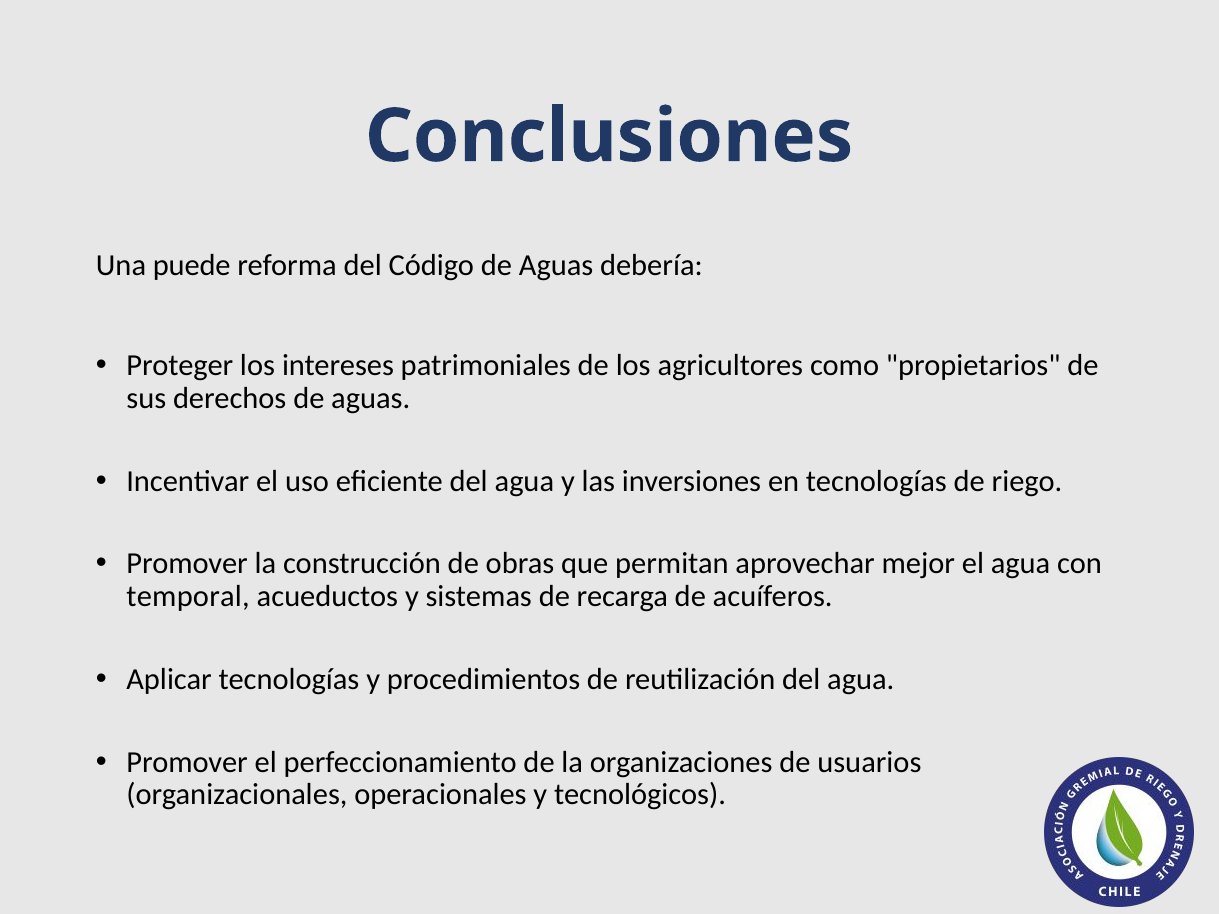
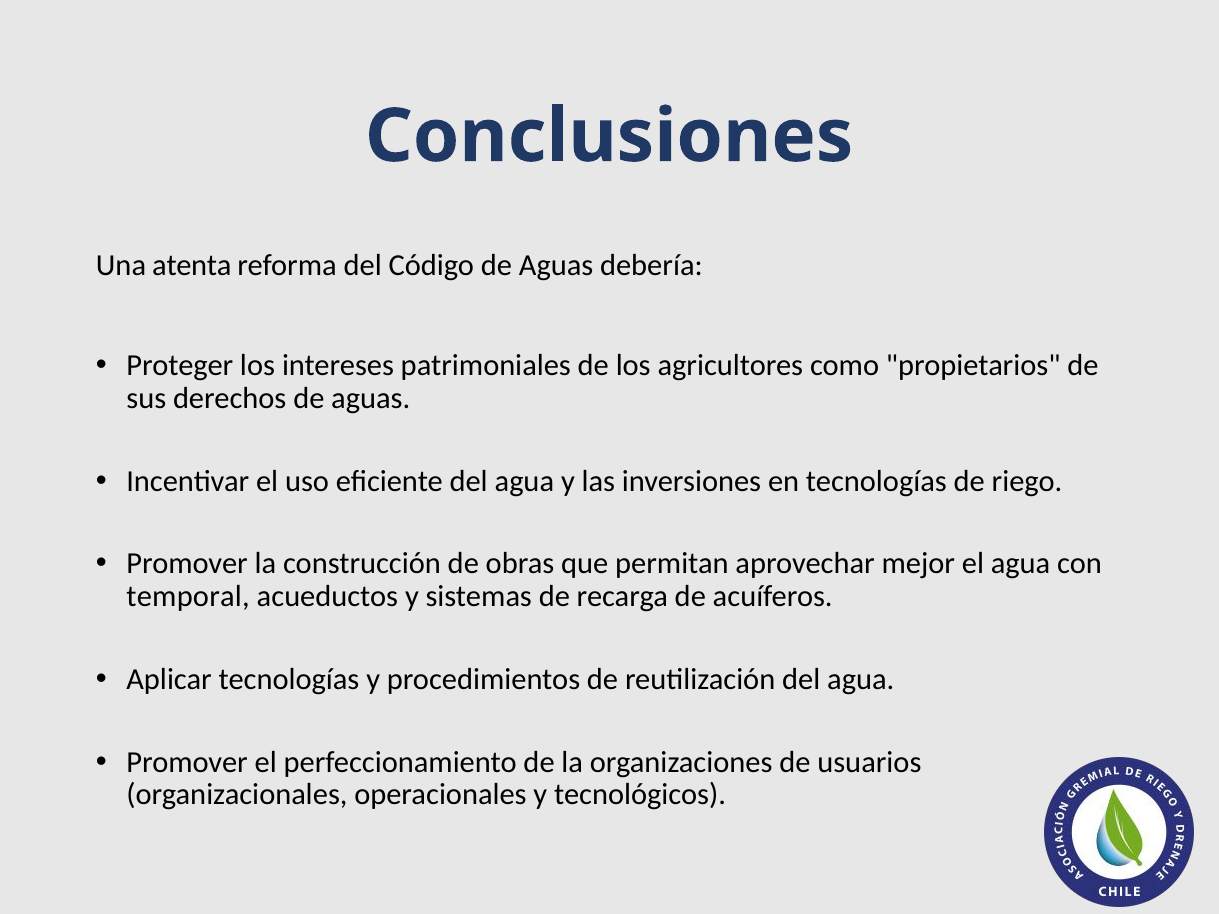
puede: puede -> atenta (192, 266)
